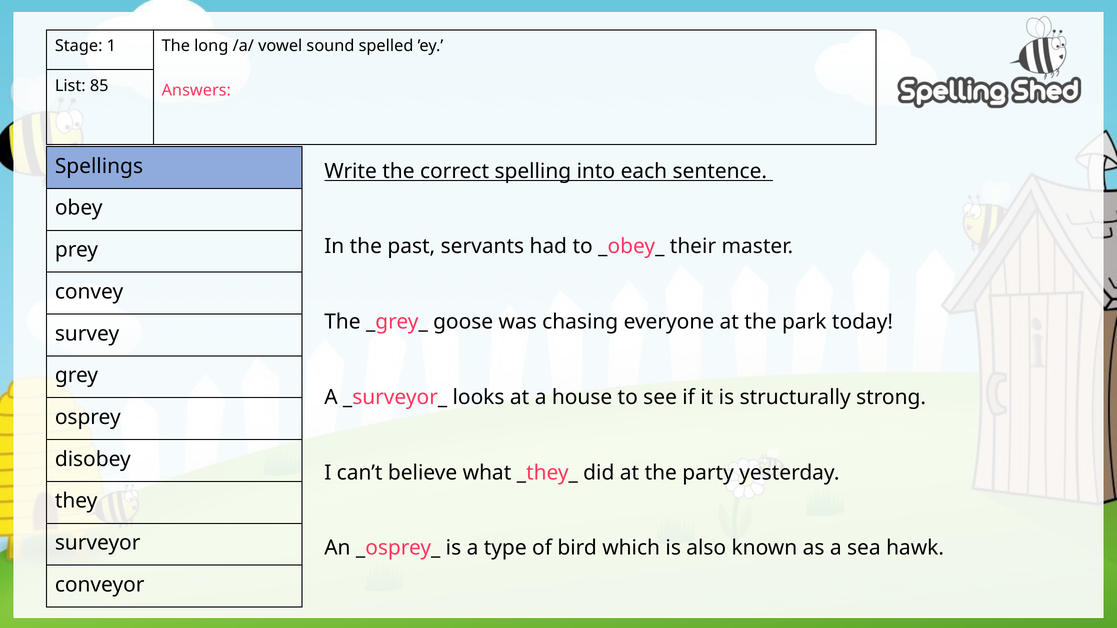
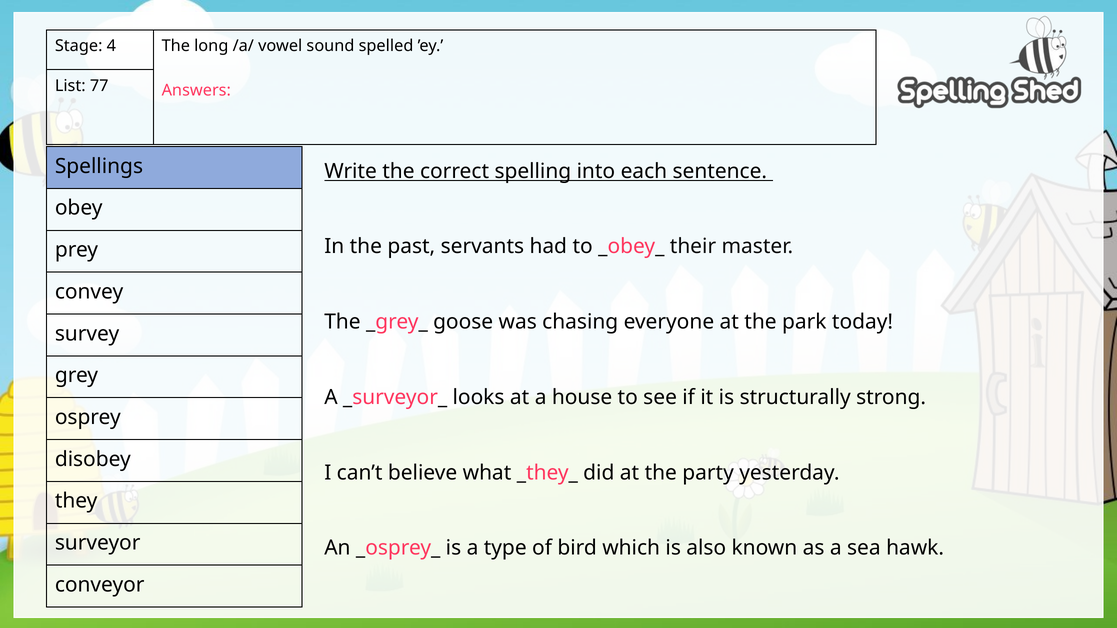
1: 1 -> 4 (111, 46)
85: 85 -> 77 (99, 86)
